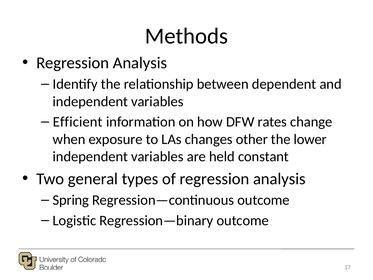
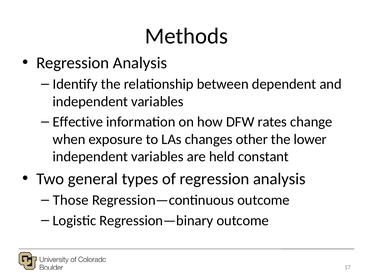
Efficient: Efficient -> Effective (78, 122)
Spring: Spring -> Those (71, 200)
